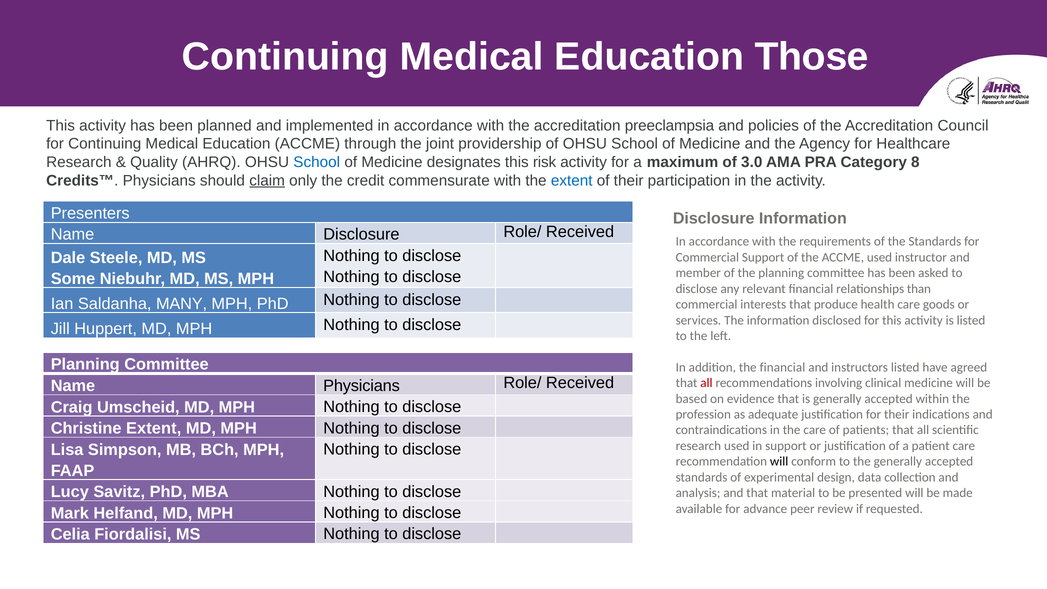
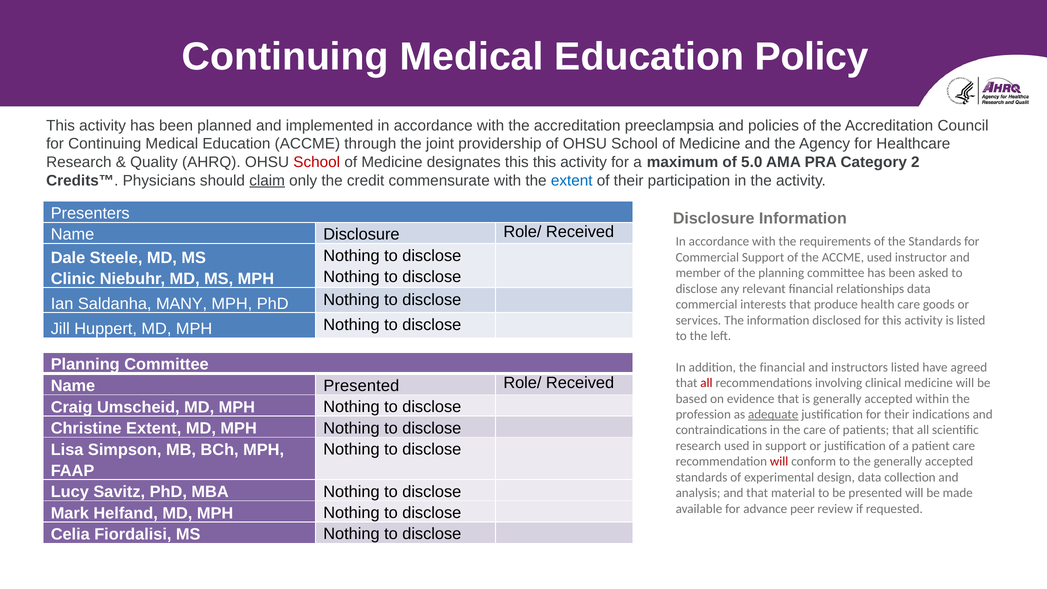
Those: Those -> Policy (812, 57)
School colour: blue -> red (317, 162)
this risk: risk -> this (545, 162)
3.0: 3.0 -> 5.0 (752, 162)
8: 8 -> 2 (915, 162)
Some: Some -> Clinic (73, 279)
relationships than: than -> data (919, 289)
Name Physicians: Physicians -> Presented (361, 386)
adequate underline: none -> present (773, 414)
will colour: black -> red (779, 462)
